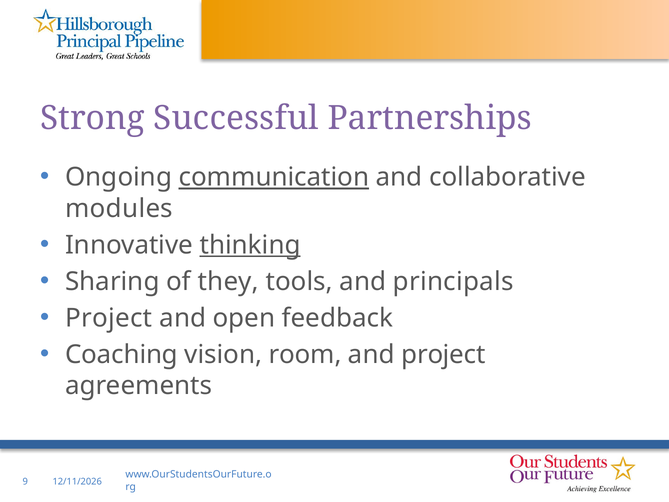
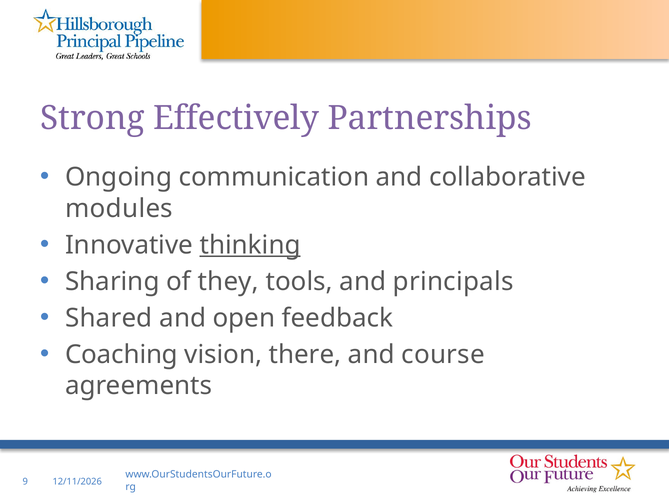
Successful: Successful -> Effectively (236, 118)
communication underline: present -> none (274, 177)
Project: Project -> Shared (109, 318)
room: room -> there (305, 354)
and project: project -> course (443, 354)
